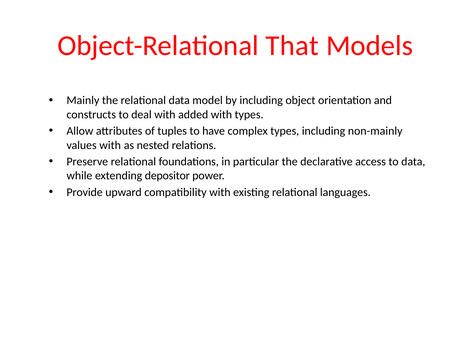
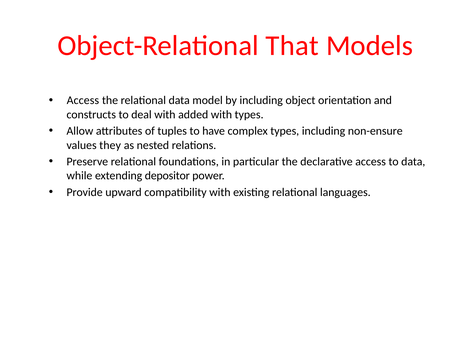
Mainly: Mainly -> Access (83, 101)
non-mainly: non-mainly -> non-ensure (375, 131)
values with: with -> they (110, 145)
